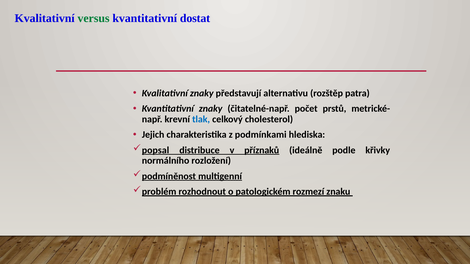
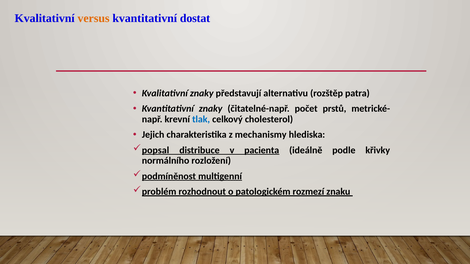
versus colour: green -> orange (94, 18)
podmínkami: podmínkami -> mechanismy (261, 135)
příznaků: příznaků -> pacienta (262, 150)
